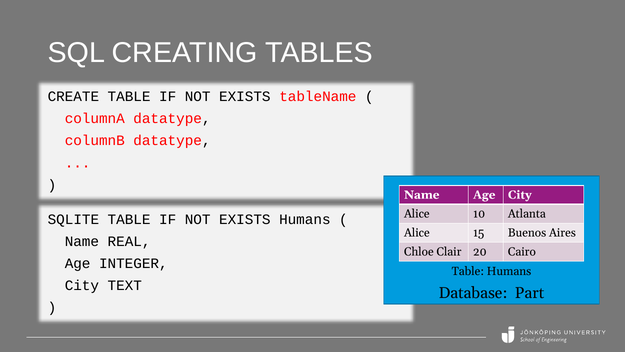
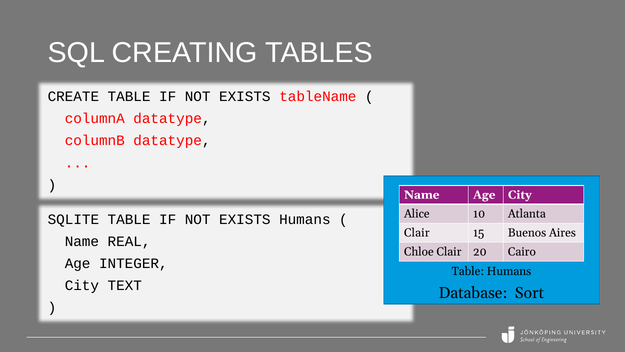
Alice: Alice -> Clair (417, 232)
Part: Part -> Sort (529, 293)
